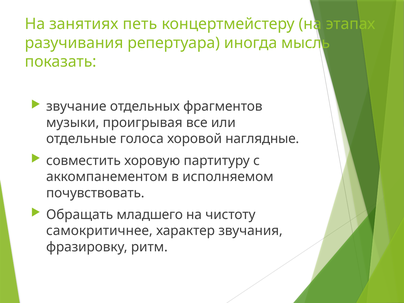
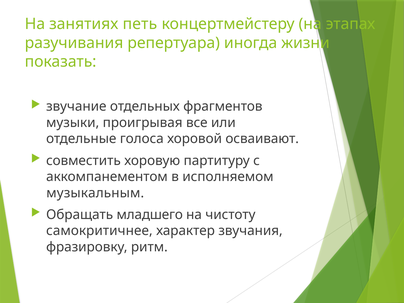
мысль: мысль -> жизни (305, 43)
наглядные: наглядные -> осваивают (262, 139)
почувствовать: почувствовать -> музыкальным (95, 193)
